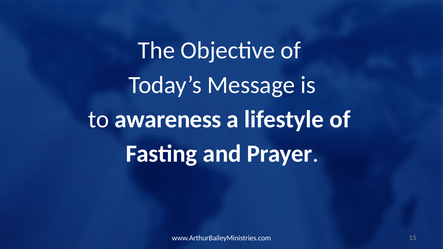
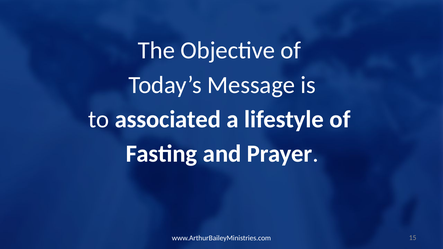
awareness: awareness -> associated (168, 119)
